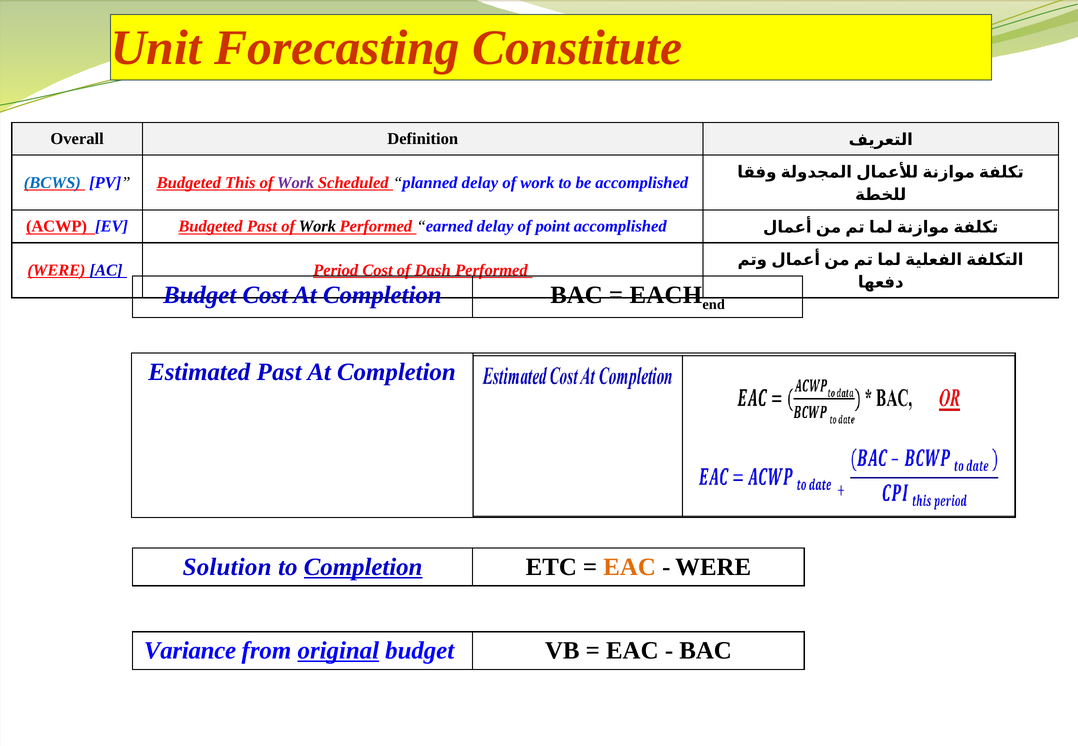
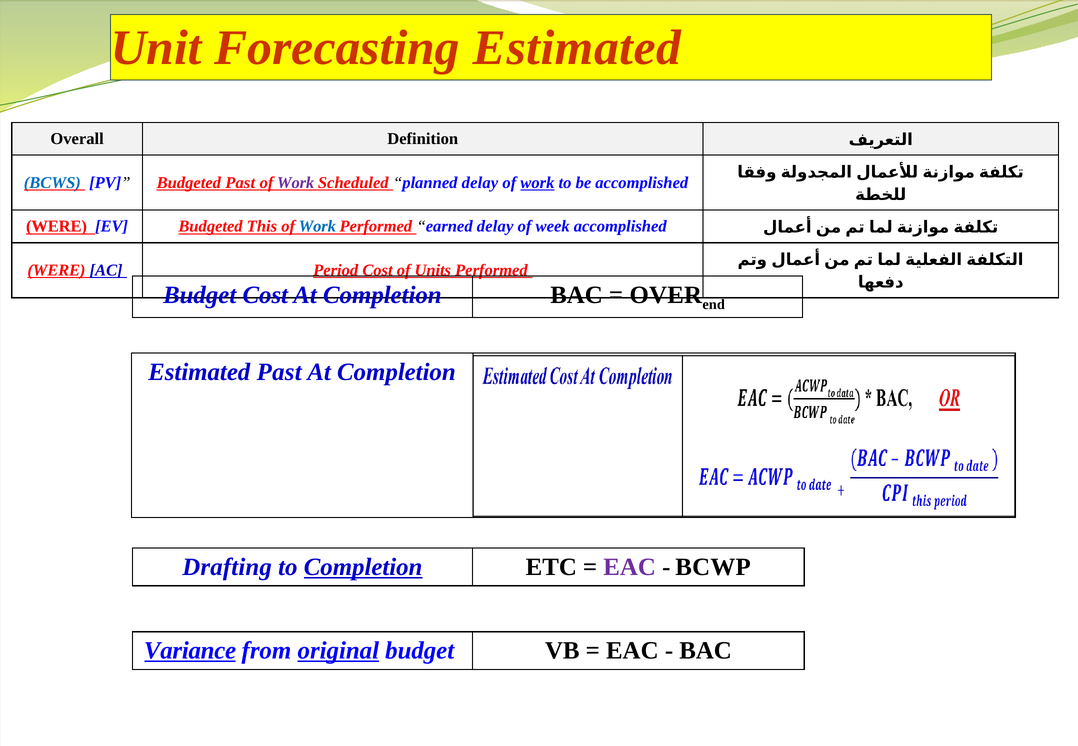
Forecasting Constitute: Constitute -> Estimated (577, 48)
Budgeted This: This -> Past (240, 183)
work underline: none -> present (537, 183)
ACWP: ACWP -> WERE (56, 227)
Budgeted Past: Past -> This (262, 227)
Work colour: black -> blue (317, 227)
point: point -> week (553, 227)
Dash: Dash -> Units (433, 270)
EACH: EACH -> OVER (666, 295)
Solution: Solution -> Drafting (227, 567)
EAC colour: orange -> purple (630, 567)
WERE: WERE -> BCWP (713, 567)
Variance underline: none -> present (190, 651)
